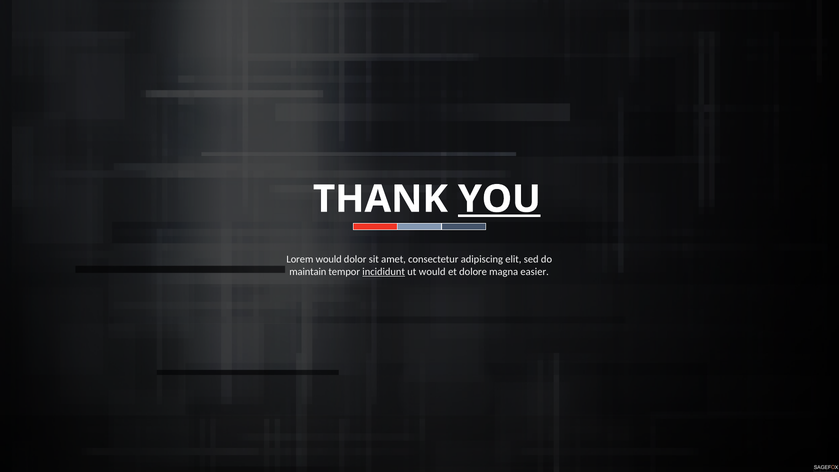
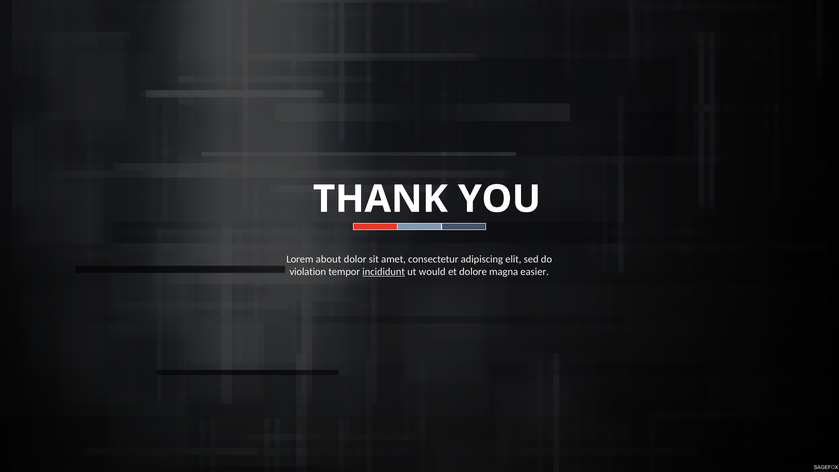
YOU underline: present -> none (499, 199)
Lorem would: would -> about (329, 259)
maintain: maintain -> violation (308, 272)
